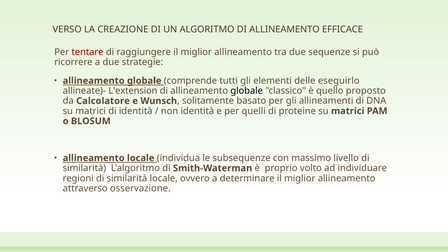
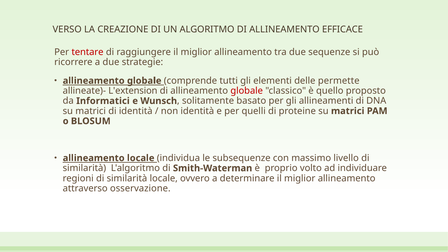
eseguirlo: eseguirlo -> permette (339, 81)
globale colour: black -> red (247, 91)
Calcolatore: Calcolatore -> Informatici (103, 101)
